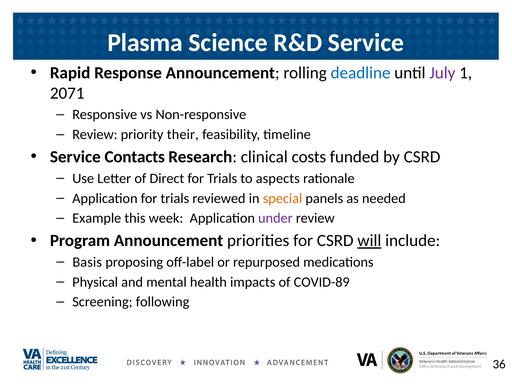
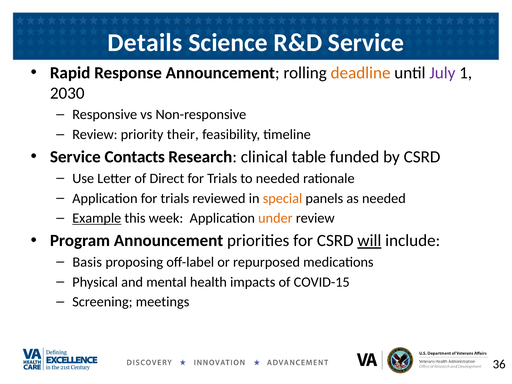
Plasma: Plasma -> Details (145, 43)
deadline colour: blue -> orange (361, 73)
2071: 2071 -> 2030 (67, 93)
costs: costs -> table (309, 157)
to aspects: aspects -> needed (278, 178)
Example underline: none -> present (97, 218)
under colour: purple -> orange (275, 218)
COVID-89: COVID-89 -> COVID-15 (322, 282)
following: following -> meetings (163, 302)
